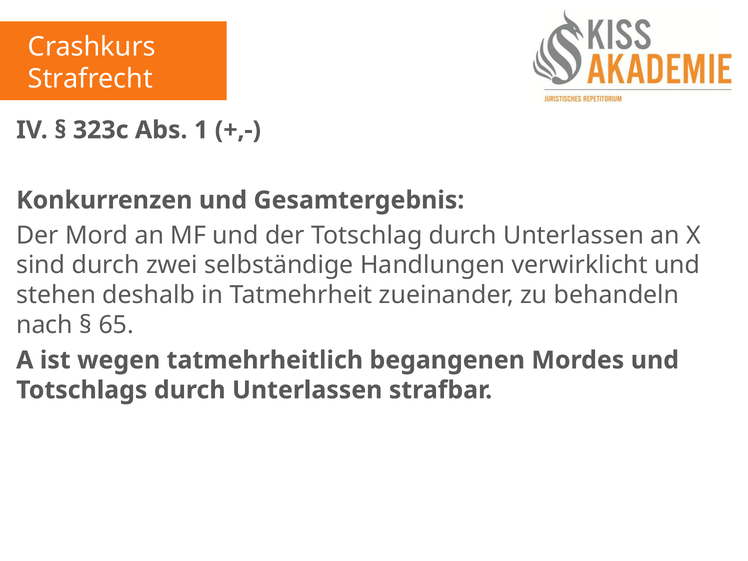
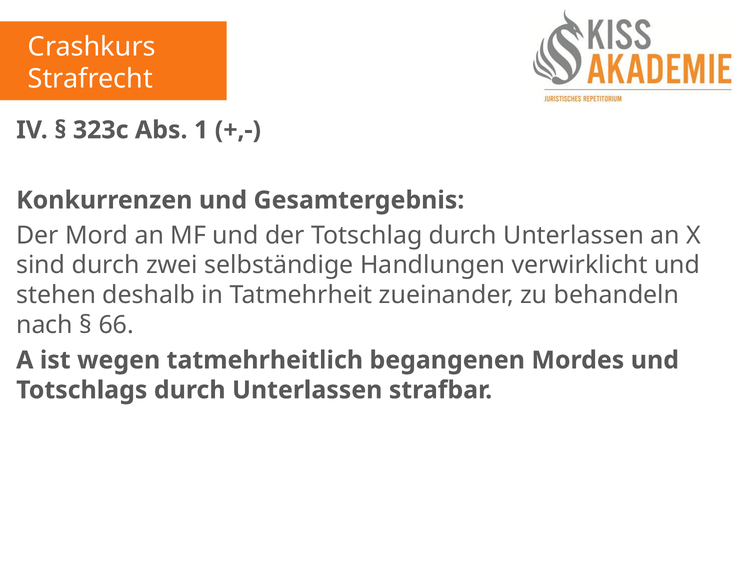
65: 65 -> 66 (116, 325)
